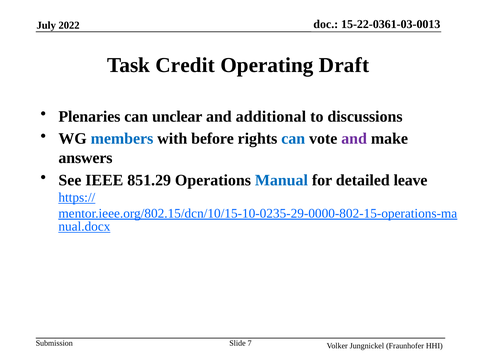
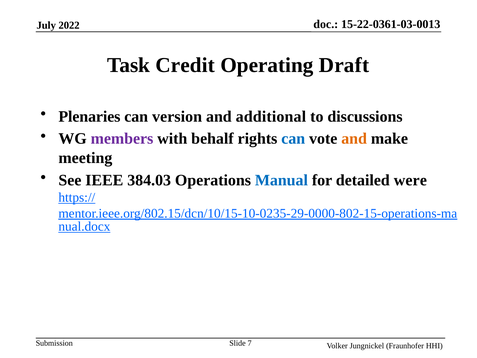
unclear: unclear -> version (177, 116)
members colour: blue -> purple (122, 139)
before: before -> behalf (212, 139)
and colour: purple -> orange (354, 139)
answers: answers -> meeting (85, 158)
851.29: 851.29 -> 384.03 (149, 180)
leave: leave -> were (410, 180)
